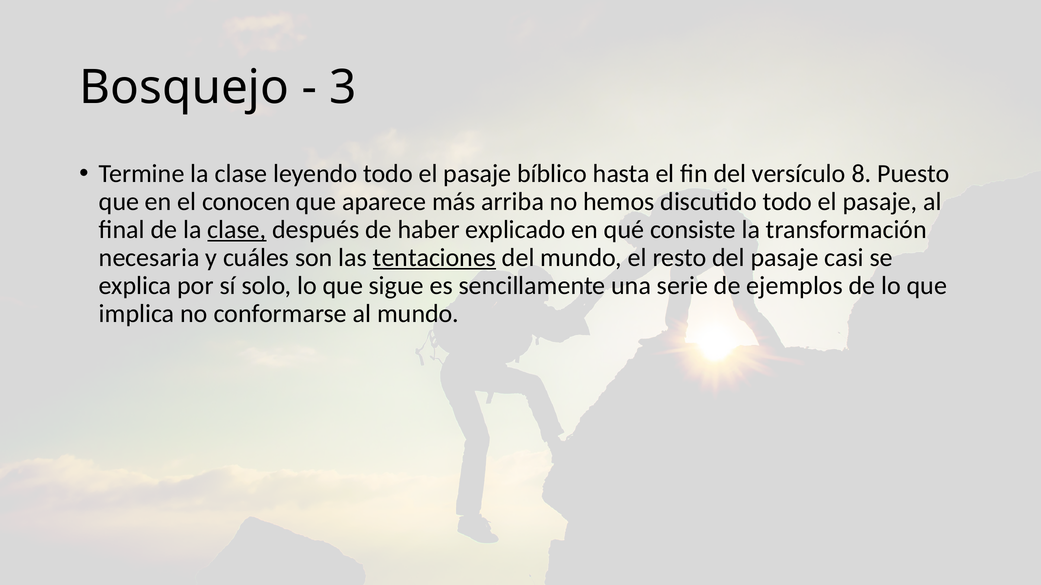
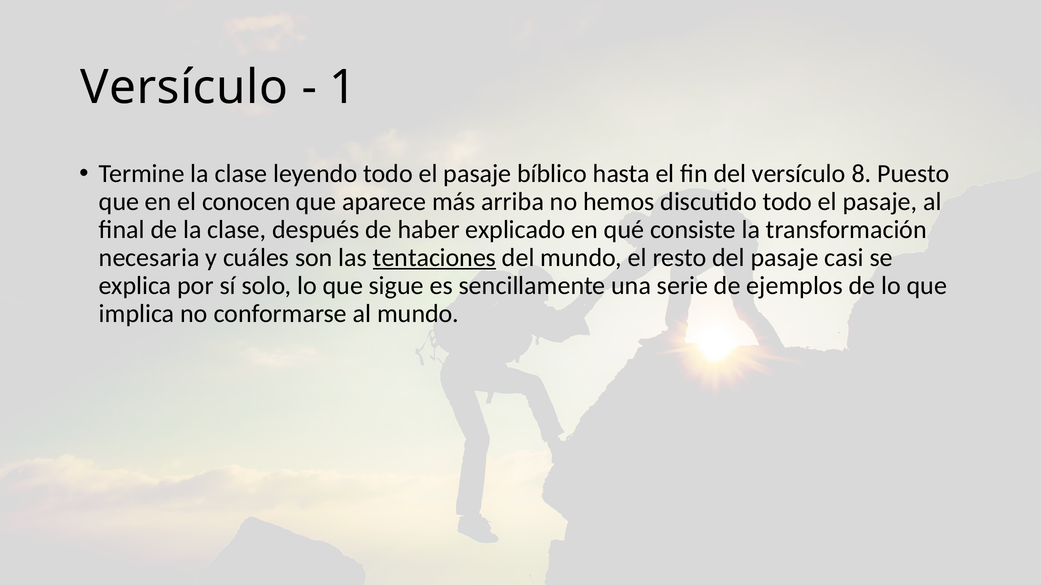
Bosquejo: Bosquejo -> Versículo (184, 87)
3: 3 -> 1 (343, 87)
clase underline: present -> none (237, 230)
